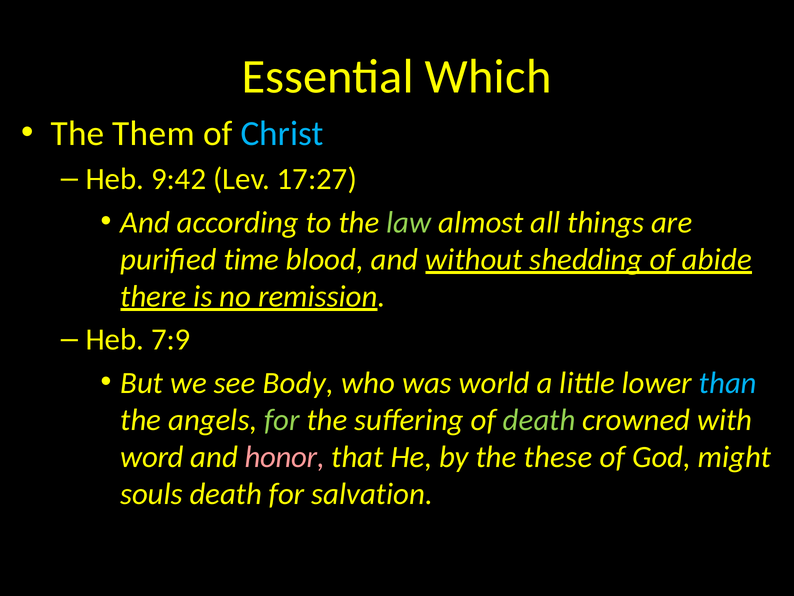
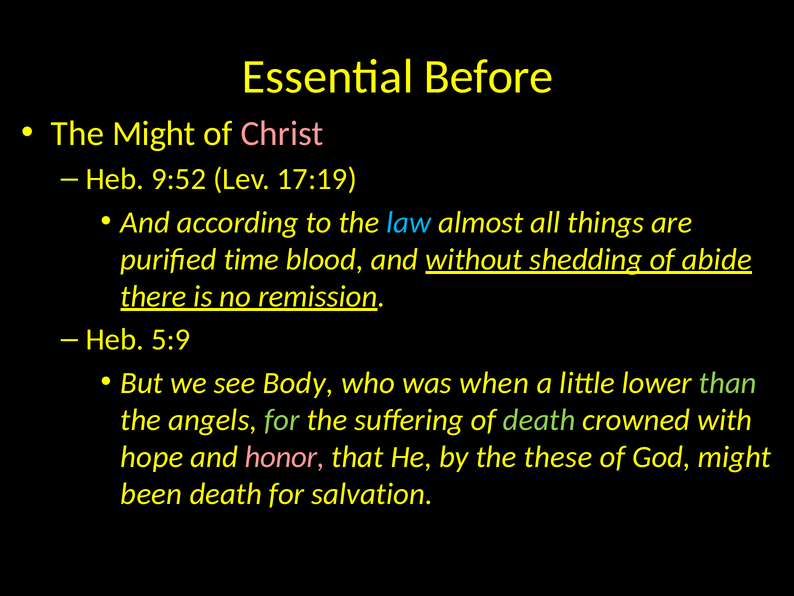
Which: Which -> Before (489, 77)
The Them: Them -> Might (154, 134)
Christ colour: light blue -> pink (282, 134)
9:42: 9:42 -> 9:52 (179, 179)
17:27: 17:27 -> 17:19 (317, 179)
law colour: light green -> light blue (409, 222)
7:9: 7:9 -> 5:9 (171, 339)
world: world -> when (494, 383)
than colour: light blue -> light green (728, 383)
word: word -> hope (152, 456)
souls: souls -> been (151, 493)
